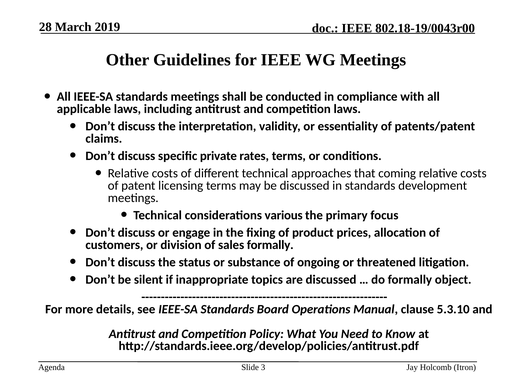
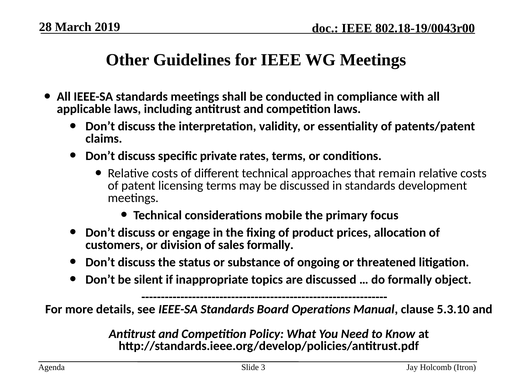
coming: coming -> remain (397, 173)
various: various -> mobile (284, 215)
